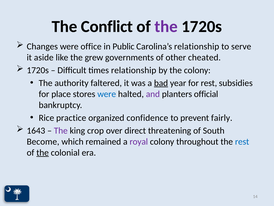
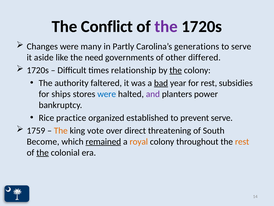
office: office -> many (91, 46)
Public: Public -> Partly (123, 46)
Carolina’s relationship: relationship -> generations (197, 46)
grew: grew -> need (94, 57)
cheated: cheated -> differed (204, 57)
the underline: none -> present (176, 70)
place: place -> ships (61, 94)
official: official -> power (206, 94)
confidence: confidence -> established (147, 118)
prevent fairly: fairly -> serve (222, 118)
1643: 1643 -> 1759 (36, 130)
The colour: purple -> orange (61, 130)
crop: crop -> vote (95, 130)
remained underline: none -> present (103, 141)
royal colour: purple -> orange (139, 141)
rest colour: blue -> orange (242, 141)
